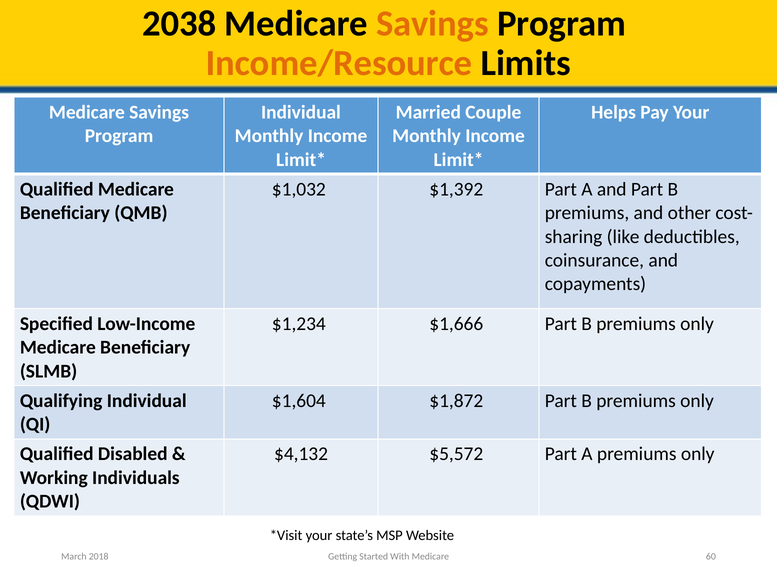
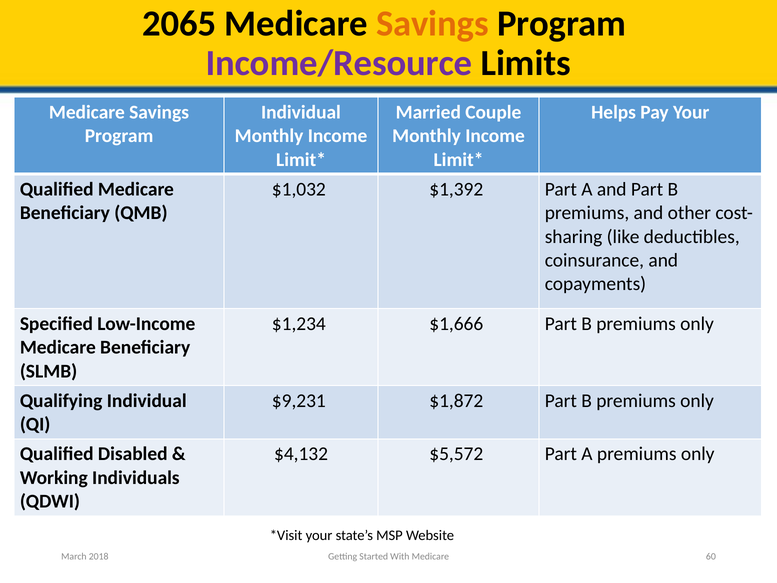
2038: 2038 -> 2065 (179, 24)
Income/Resource colour: orange -> purple (339, 63)
$1,604: $1,604 -> $9,231 (299, 401)
